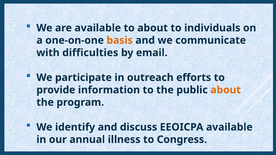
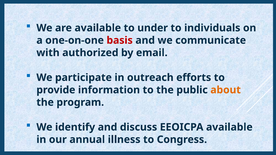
to about: about -> under (153, 28)
basis colour: orange -> red (120, 40)
difficulties: difficulties -> authorized (90, 53)
